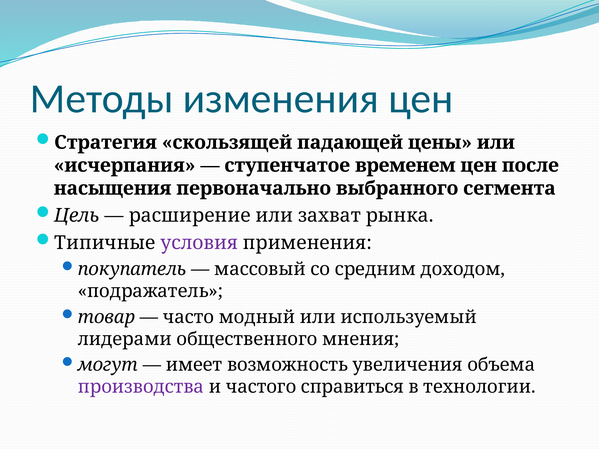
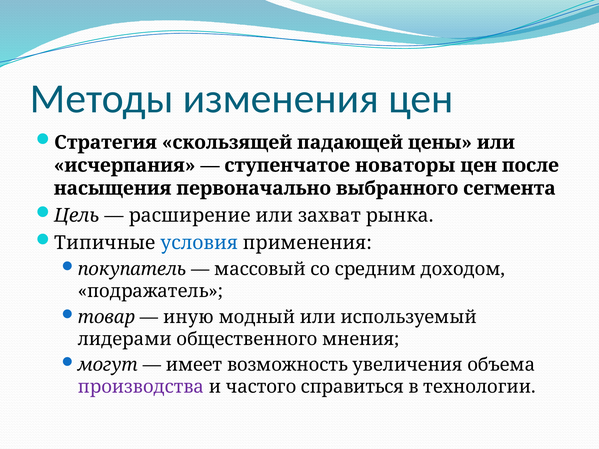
временем: временем -> новаторы (405, 165)
условия colour: purple -> blue (199, 243)
часто: часто -> иную (188, 317)
